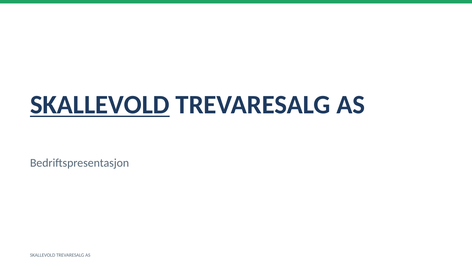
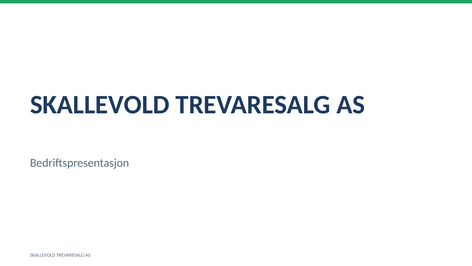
SKALLEVOLD underline: present -> none (100, 105)
